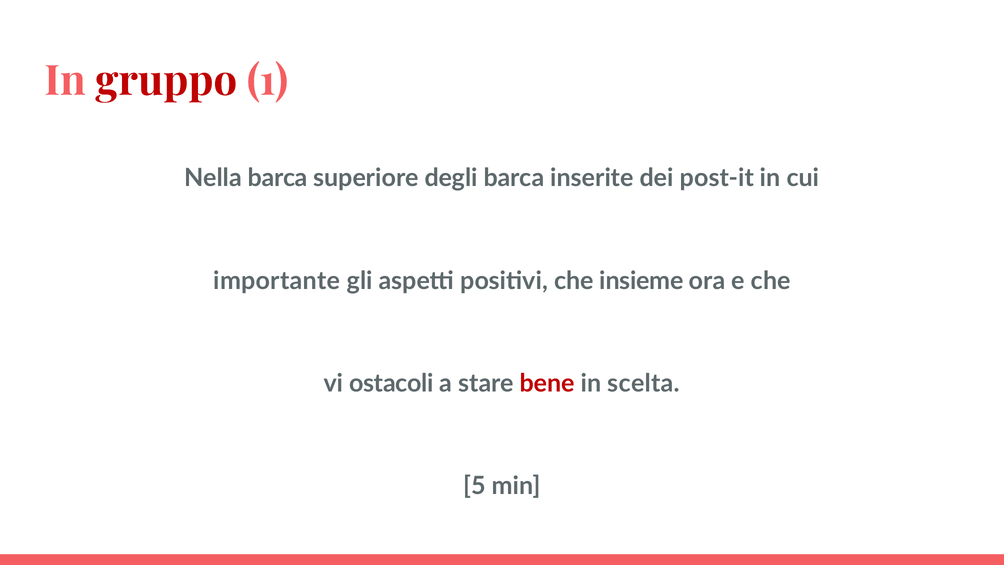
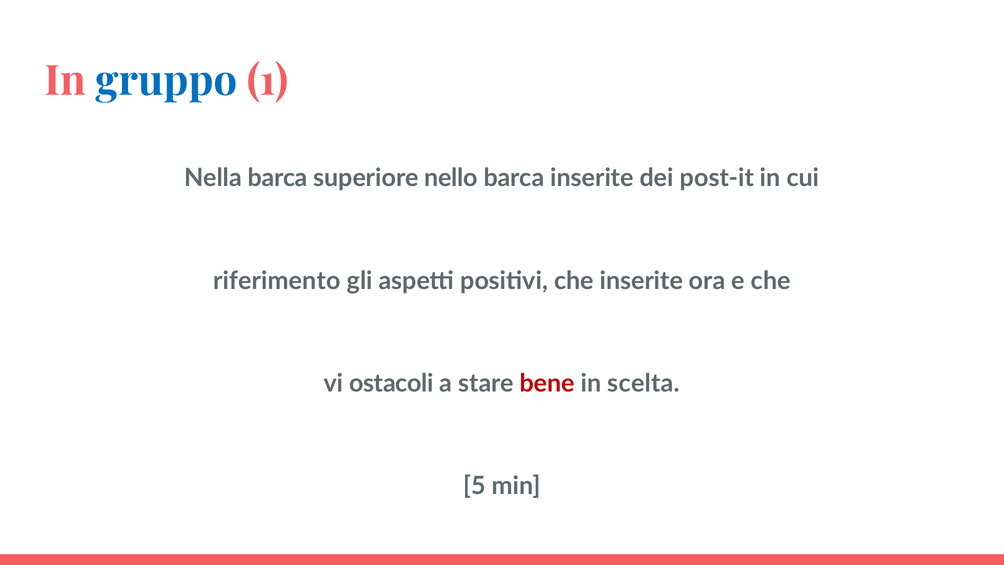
gruppo colour: red -> blue (166, 81)
degli: degli -> nello (451, 178)
importante: importante -> riferimento (277, 281)
che insieme: insieme -> inserite (641, 281)
